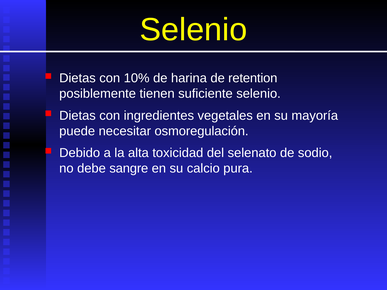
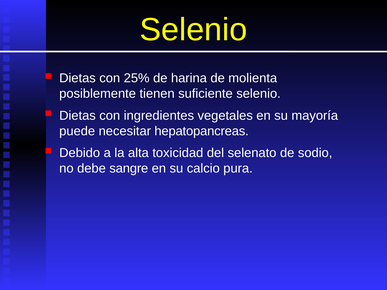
10%: 10% -> 25% (137, 78)
retention: retention -> molienta (253, 78)
osmoregulación: osmoregulación -> hepatopancreas (202, 131)
